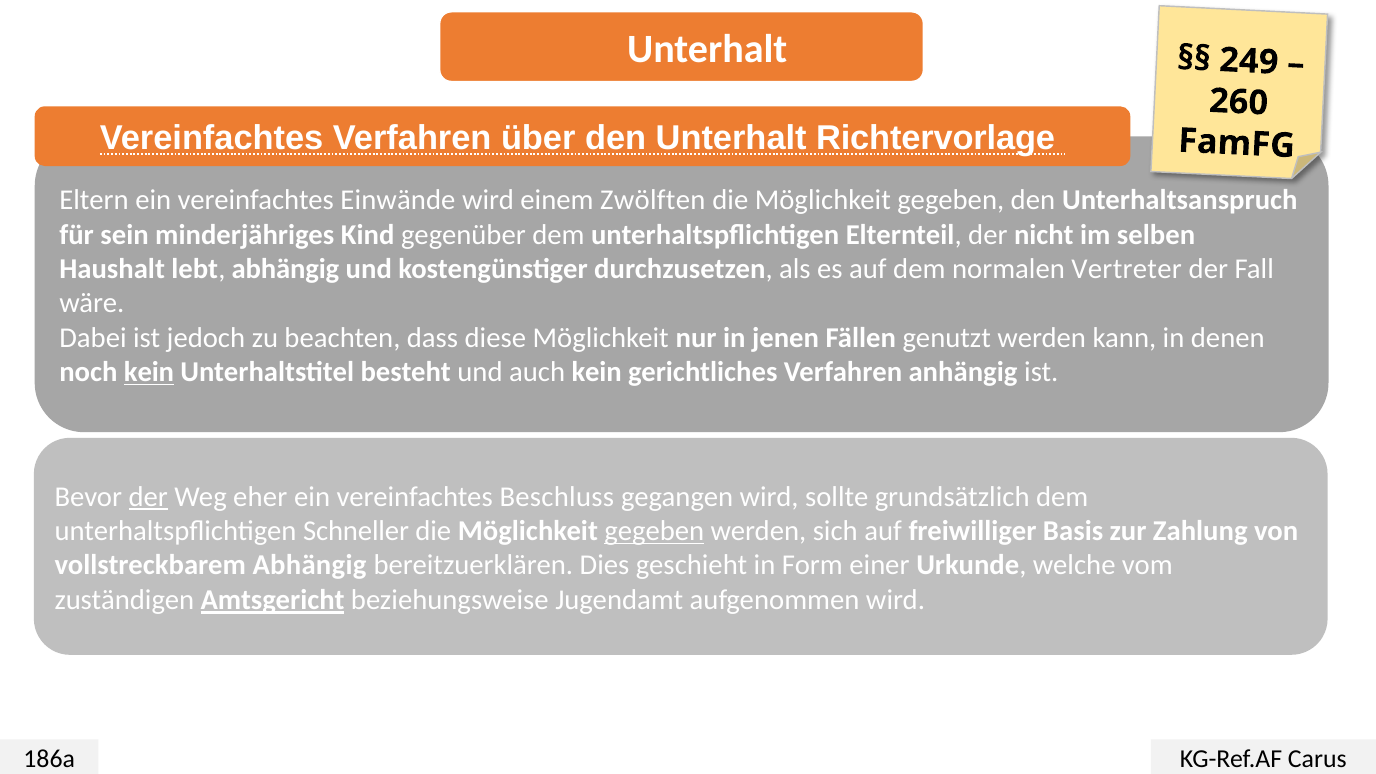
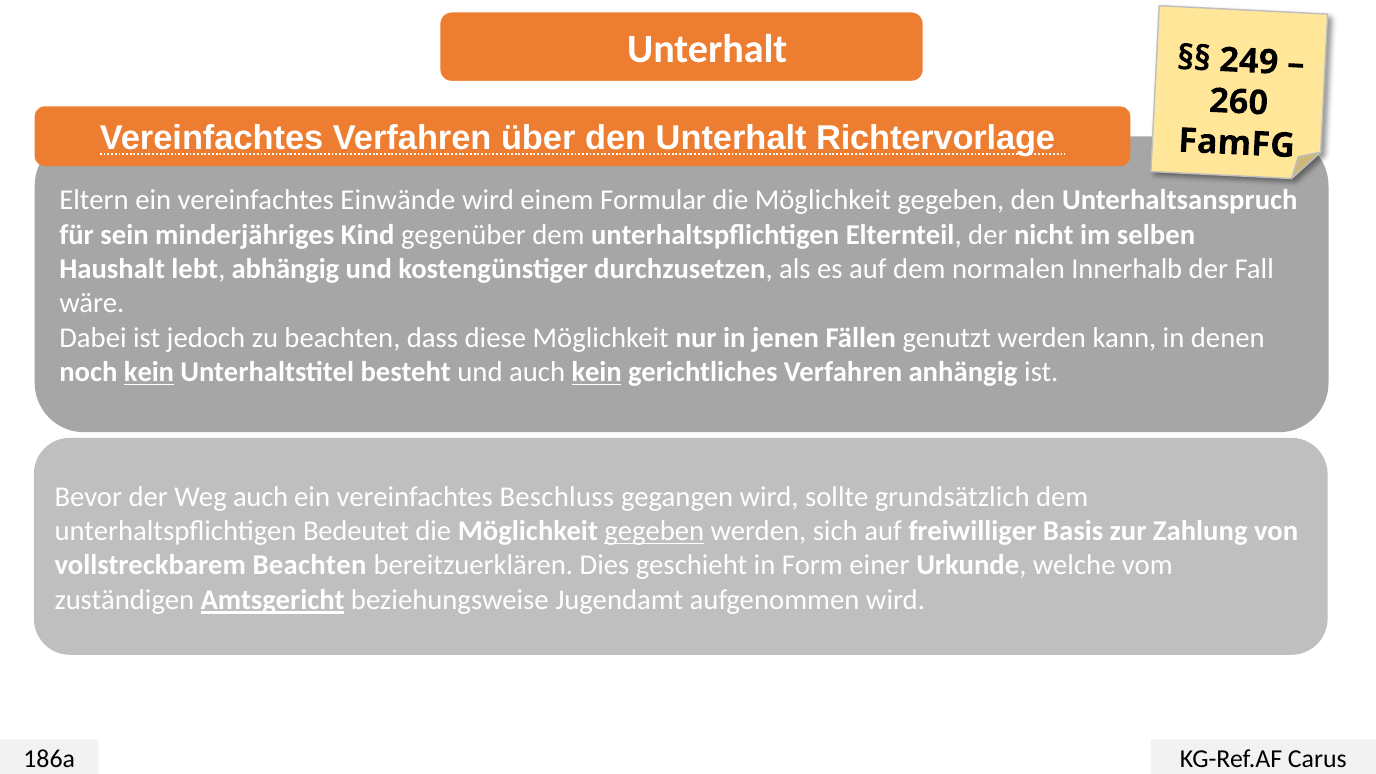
Zwölften: Zwölften -> Formular (653, 200)
Vertreter: Vertreter -> Innerhalb (1127, 269)
kein underline: none -> present (597, 372)
der underline: present -> none (148, 497)
Weg eher: eher -> auch (261, 497)
Schneller: Schneller -> Bedeutet (356, 531)
vollstreckbarem Abhängig: Abhängig -> Beachten (310, 565)
